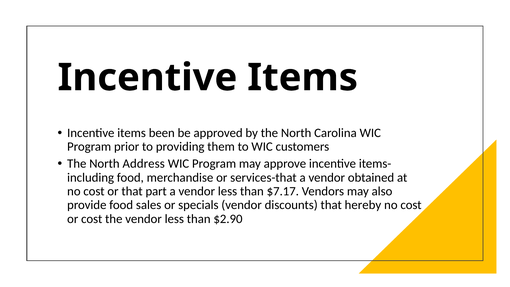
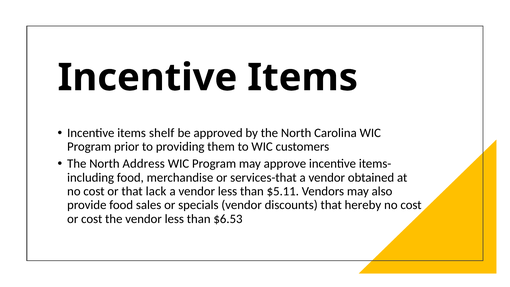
been: been -> shelf (162, 133)
part: part -> lack (156, 191)
$7.17: $7.17 -> $5.11 (283, 191)
$2.90: $2.90 -> $6.53 (228, 219)
